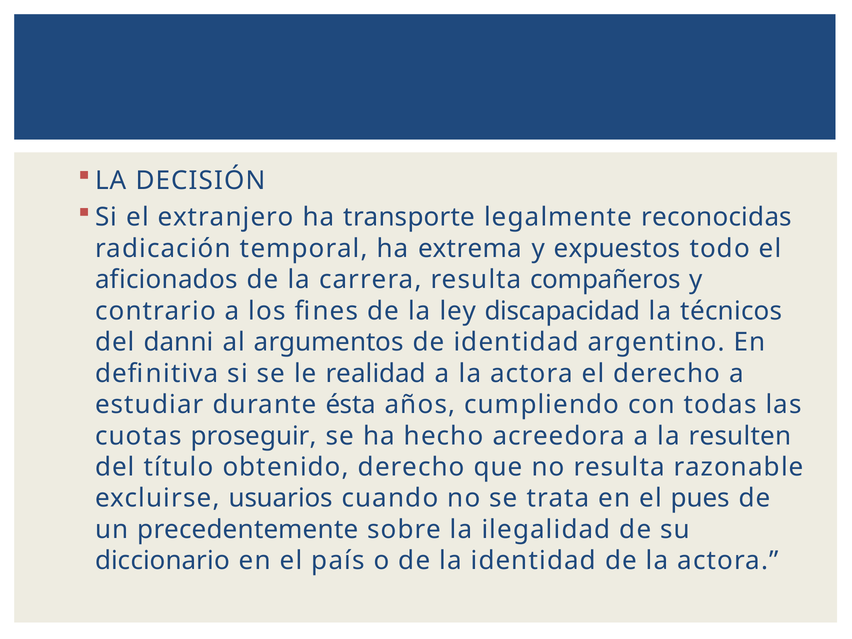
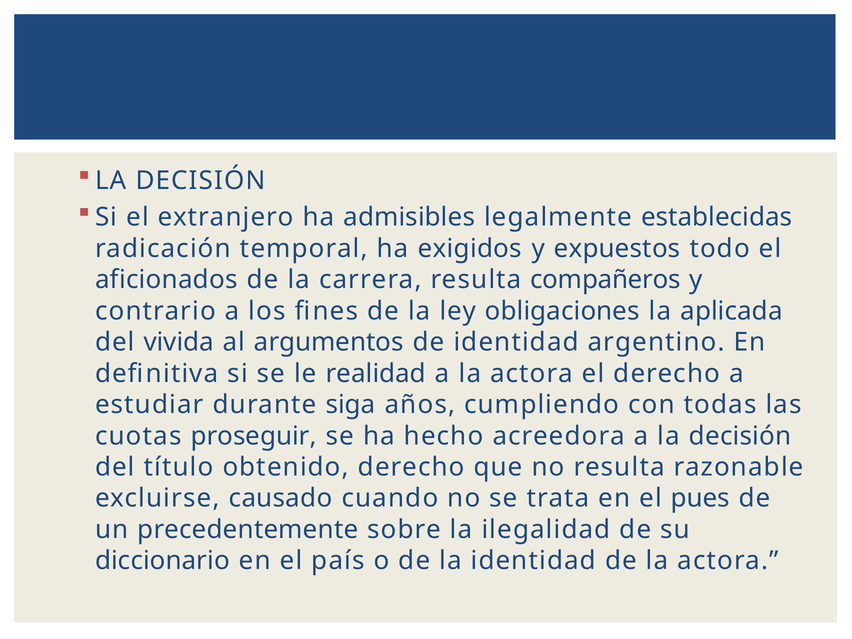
transporte: transporte -> admisibles (409, 217)
reconocidas: reconocidas -> establecidas (717, 217)
extrema: extrema -> exigidos (470, 249)
discapacidad: discapacidad -> obligaciones (562, 311)
técnicos: técnicos -> aplicada (732, 311)
danni: danni -> vivida (179, 342)
ésta: ésta -> siga (351, 405)
a la resulten: resulten -> decisión (740, 436)
usuarios: usuarios -> causado (281, 498)
